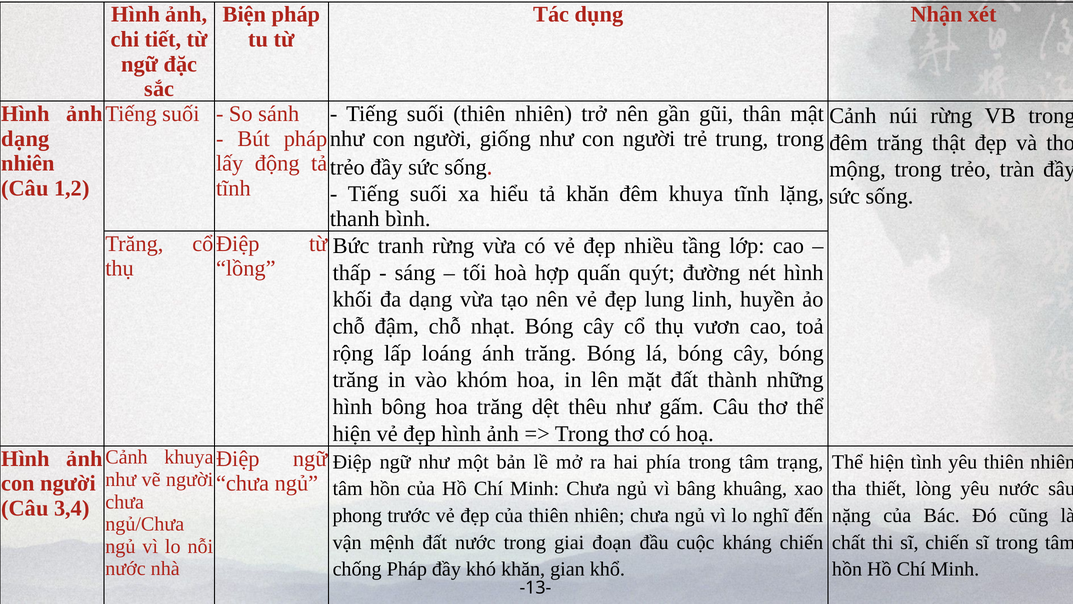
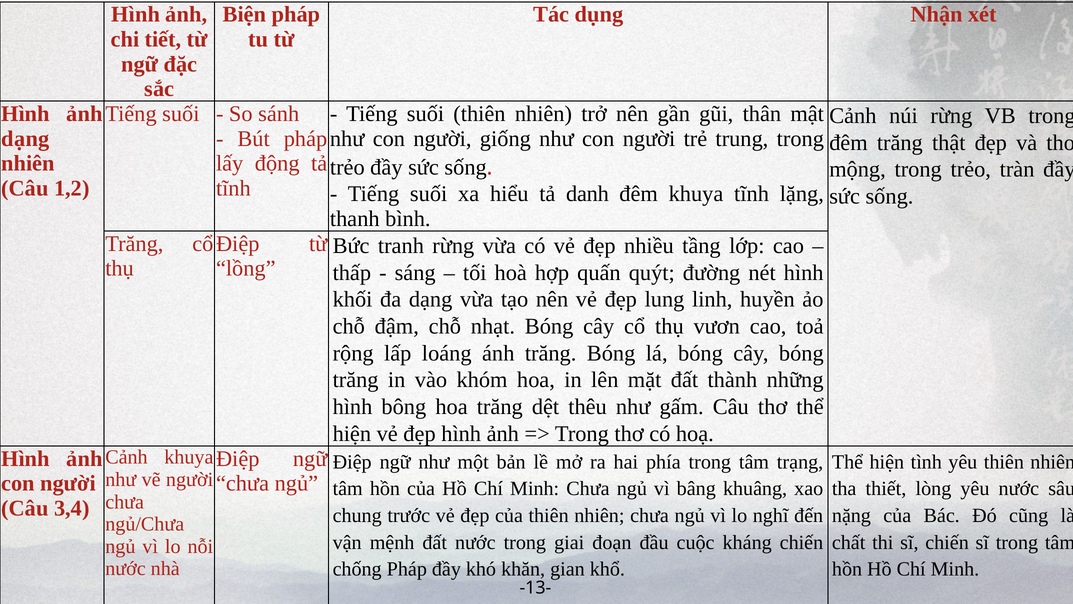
tả khăn: khăn -> danh (587, 194)
phong: phong -> chung (357, 515)
